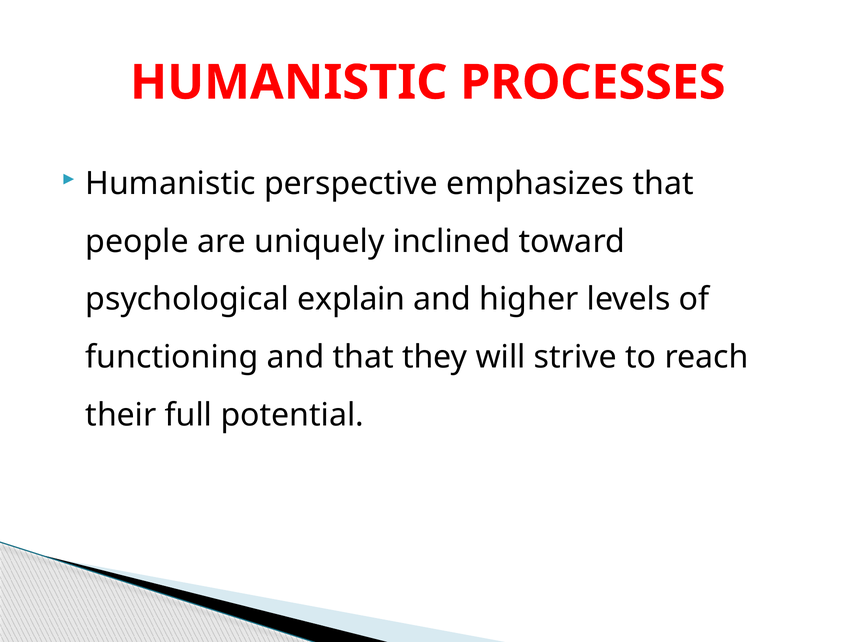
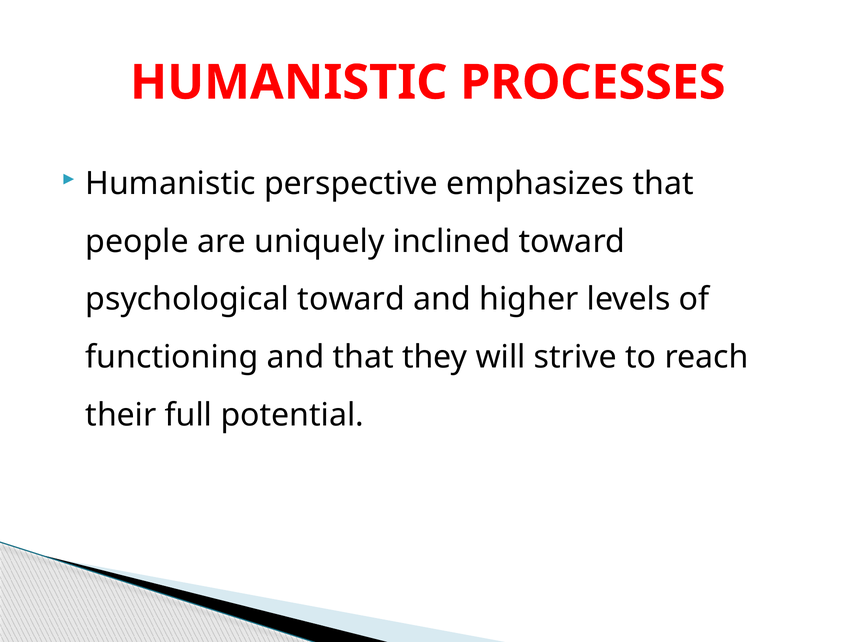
psychological explain: explain -> toward (351, 299)
